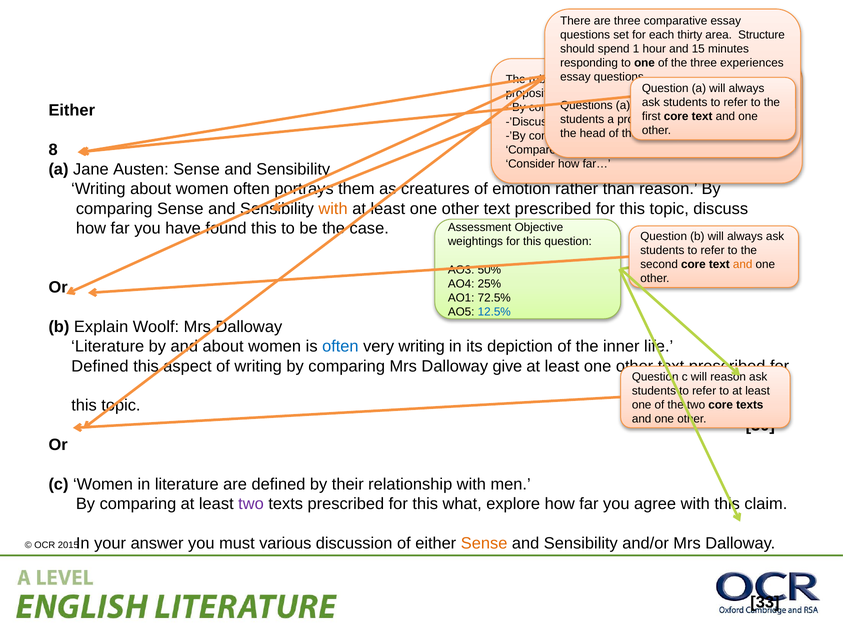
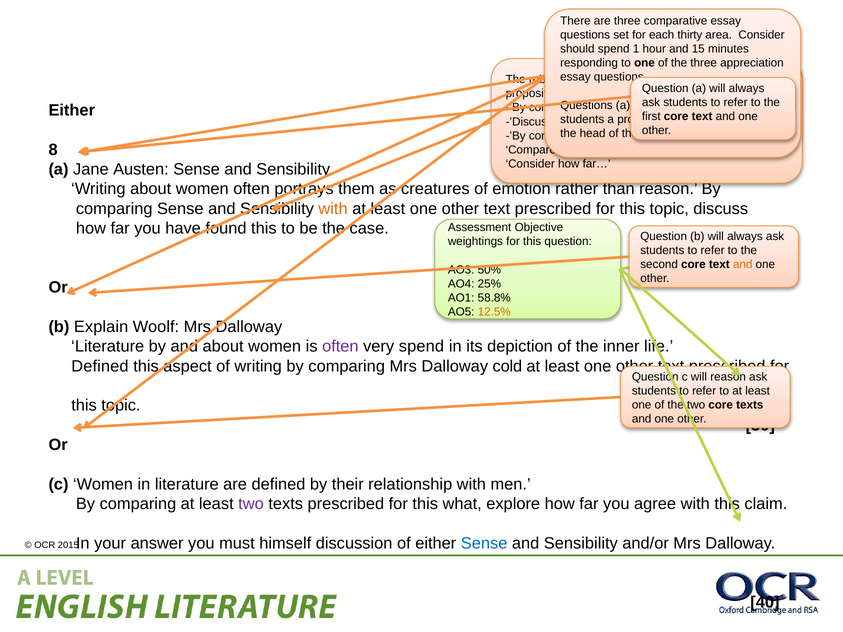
area Structure: Structure -> Consider (761, 35)
experiences: experiences -> appreciation (752, 63)
72.5%: 72.5% -> 58.8% (494, 298)
12.5% colour: blue -> orange (494, 312)
often colour: blue -> purple (340, 347)
very writing: writing -> spend (421, 347)
give: give -> cold (507, 366)
various: various -> himself (285, 543)
Sense colour: orange -> blue (484, 543)
33: 33 -> 40 (765, 602)
